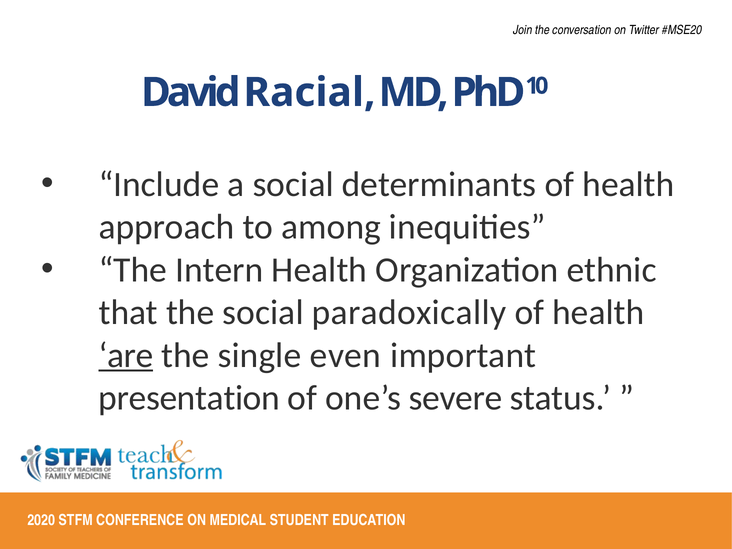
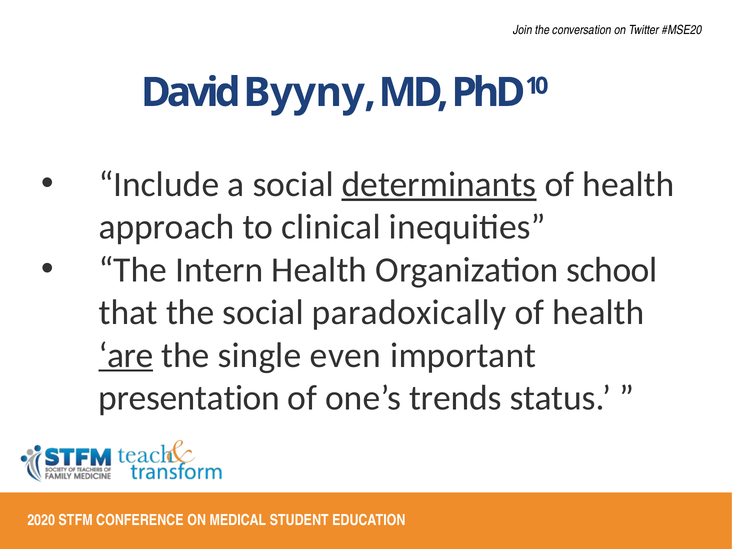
Racial: Racial -> Byyny (310, 92)
determinants underline: none -> present (439, 184)
among: among -> clinical (331, 227)
ethnic: ethnic -> school (612, 270)
severe: severe -> trends (455, 398)
